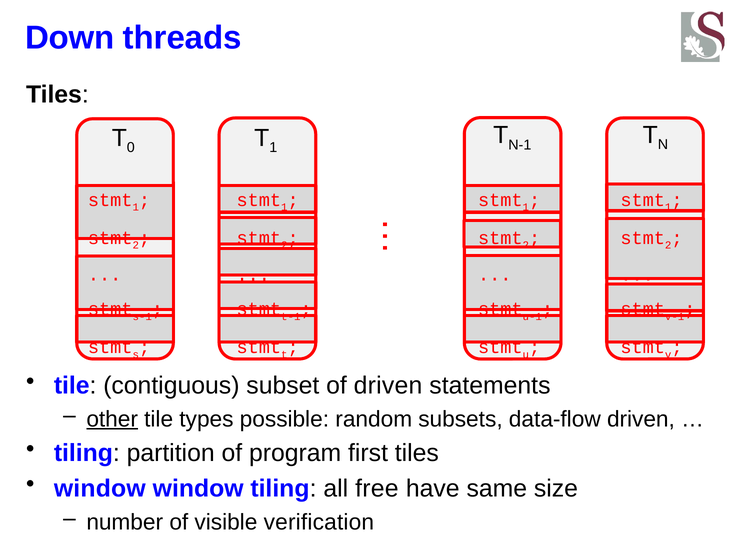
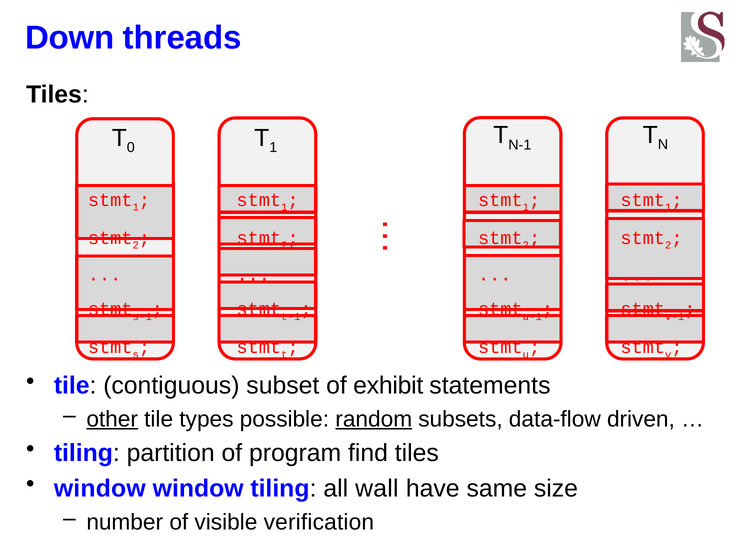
of driven: driven -> exhibit (388, 386)
random underline: none -> present (374, 419)
first: first -> find (368, 453)
free: free -> wall (377, 489)
